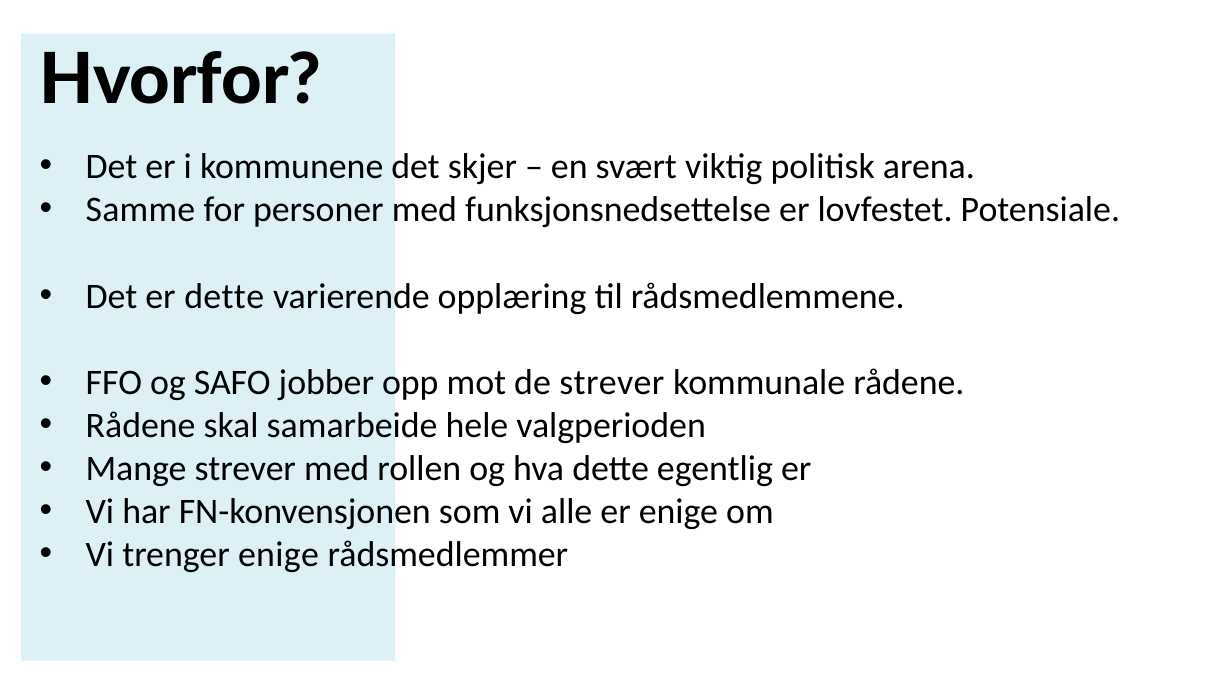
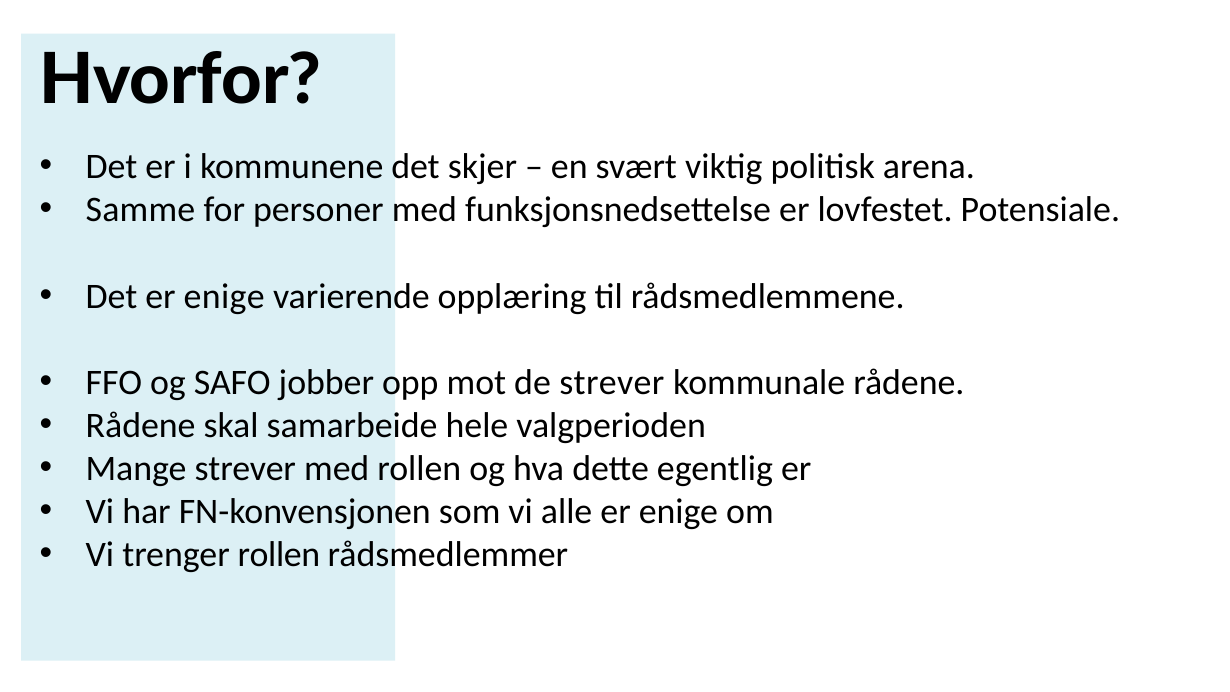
Det er dette: dette -> enige (224, 296)
trenger enige: enige -> rollen (279, 555)
